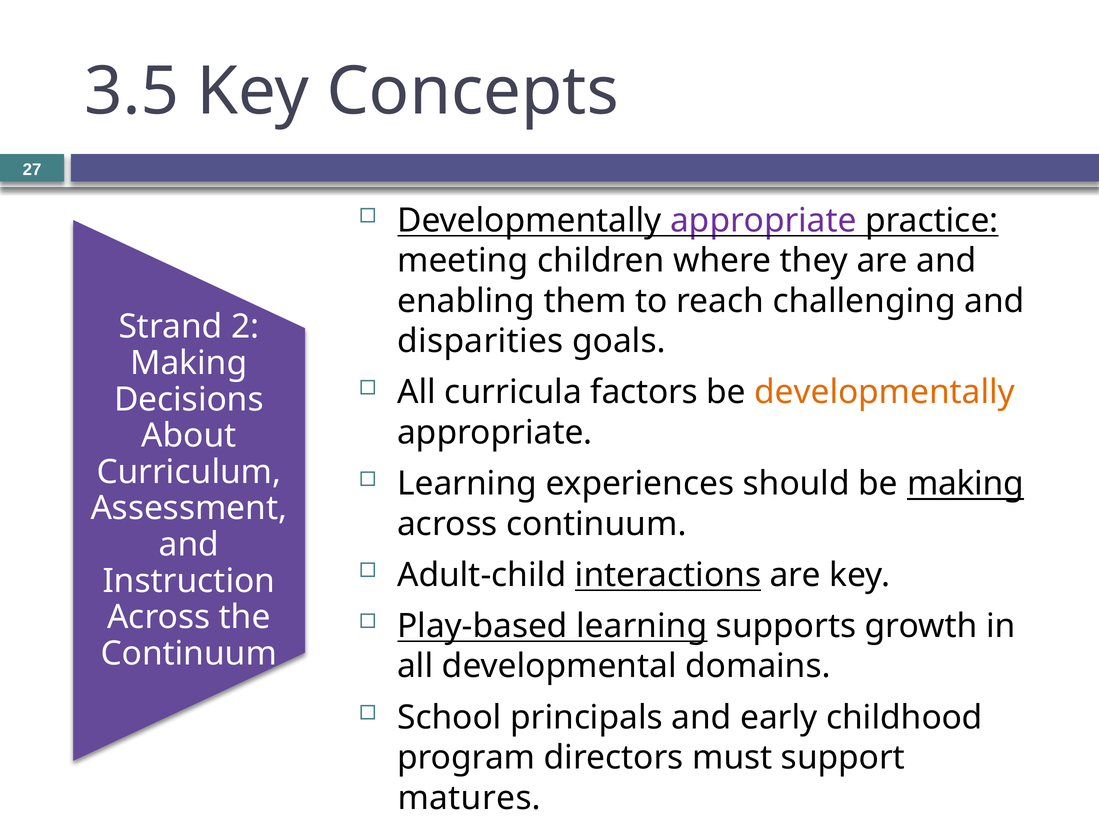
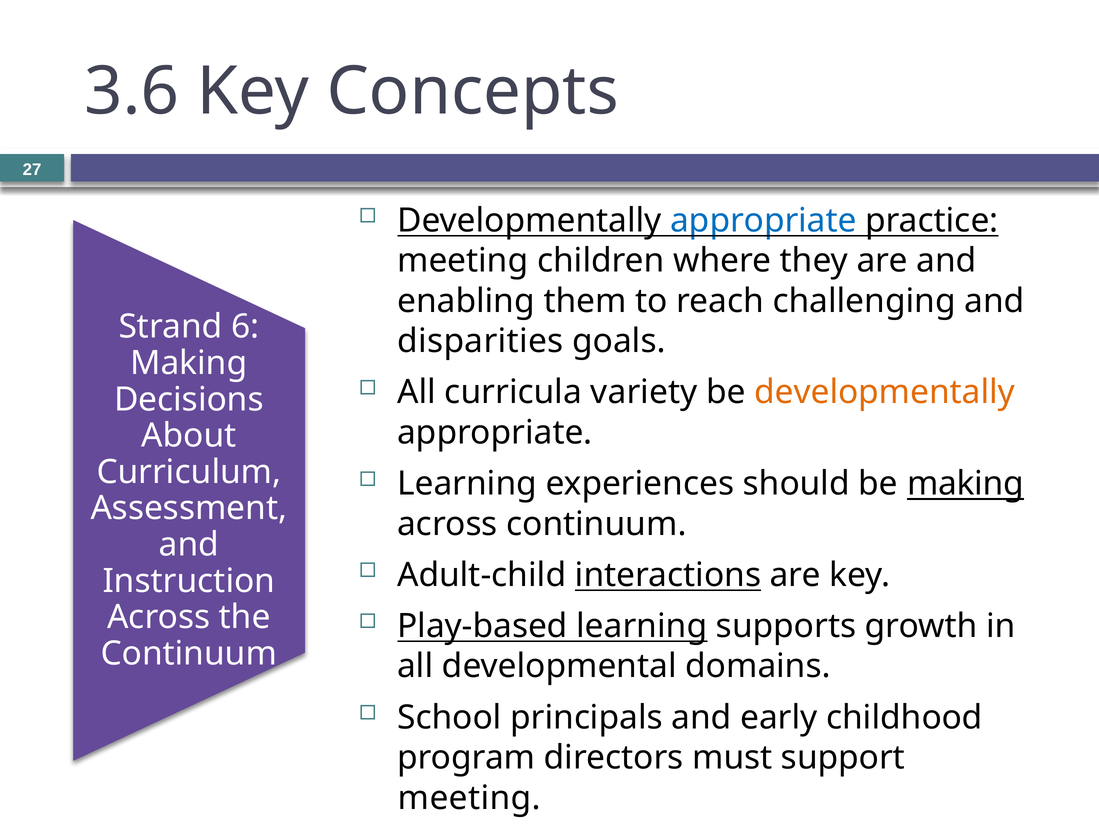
3.5: 3.5 -> 3.6 (132, 92)
appropriate colour: purple -> blue (763, 220)
2: 2 -> 6 (245, 327)
factors: factors -> variety (644, 392)
matures: matures -> meeting (469, 797)
